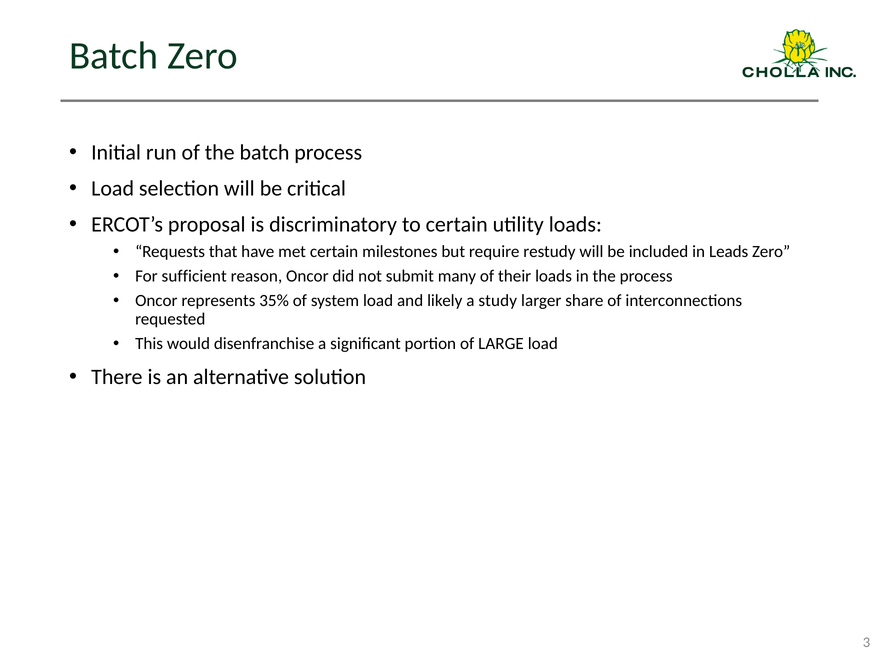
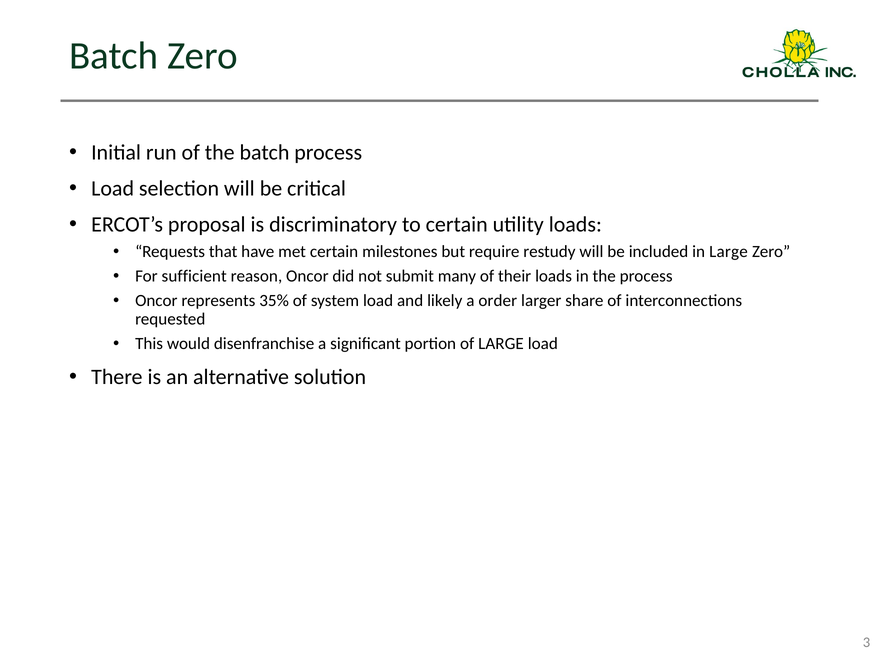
in Leads: Leads -> Large (729, 252)
study: study -> order (498, 301)
